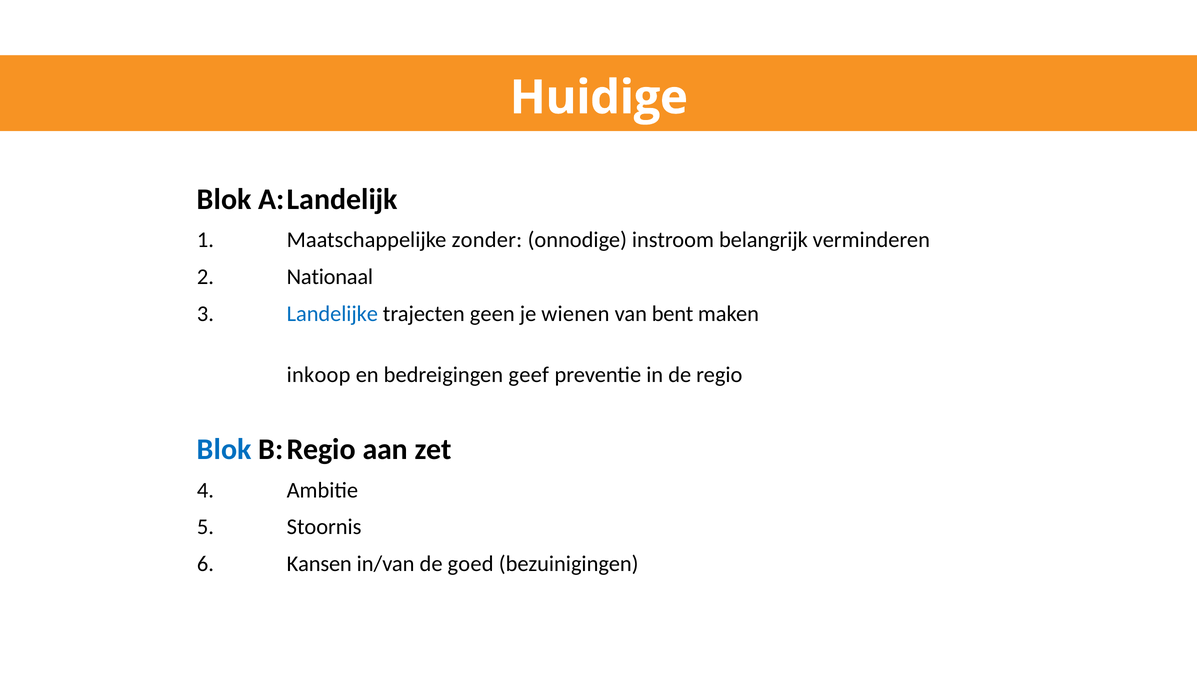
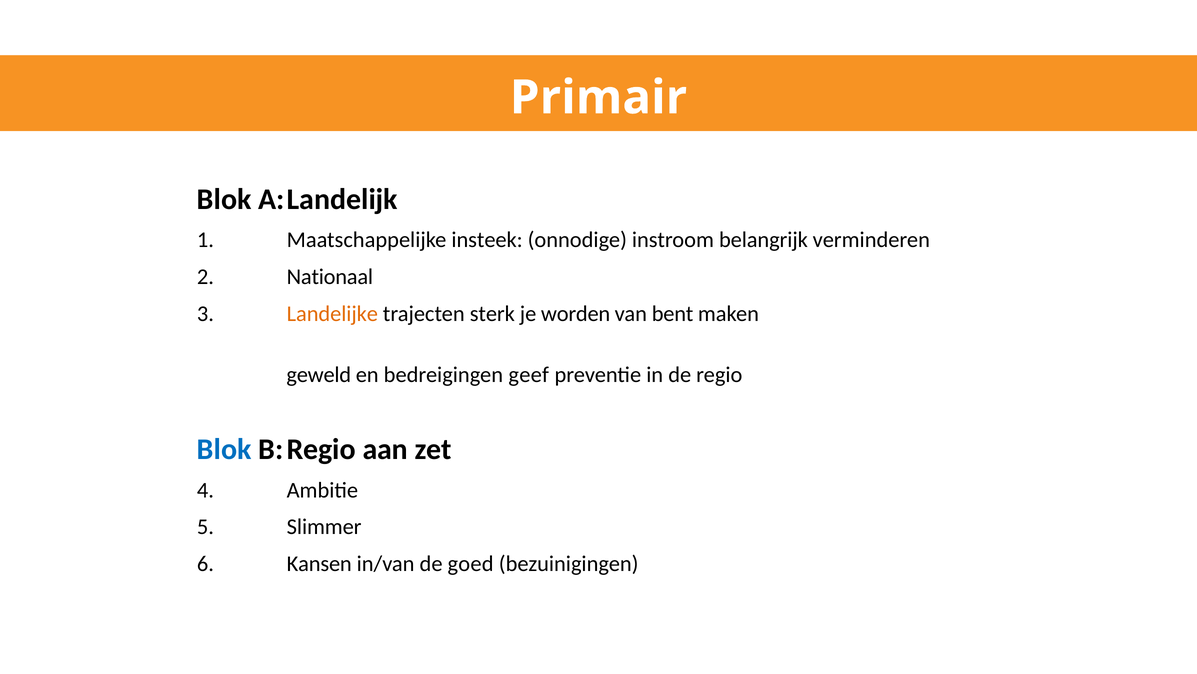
Huidige: Huidige -> Primair (599, 98)
zonder: zonder -> insteek (487, 240)
Landelijke colour: blue -> orange (332, 313)
geen: geen -> sterk (492, 313)
wienen: wienen -> worden (576, 313)
inkoop: inkoop -> geweld (319, 374)
Stoornis: Stoornis -> Slimmer (324, 526)
